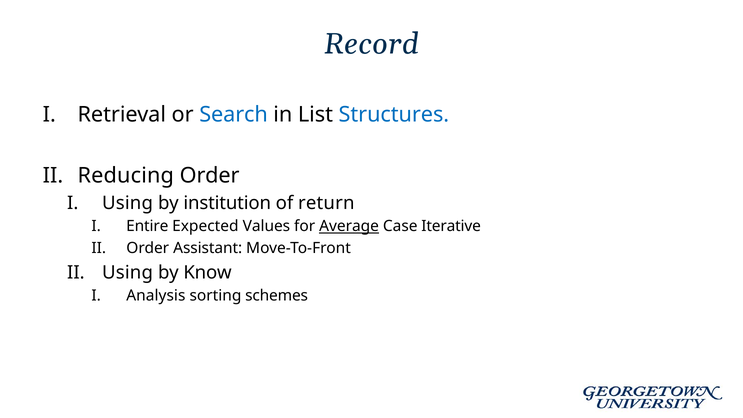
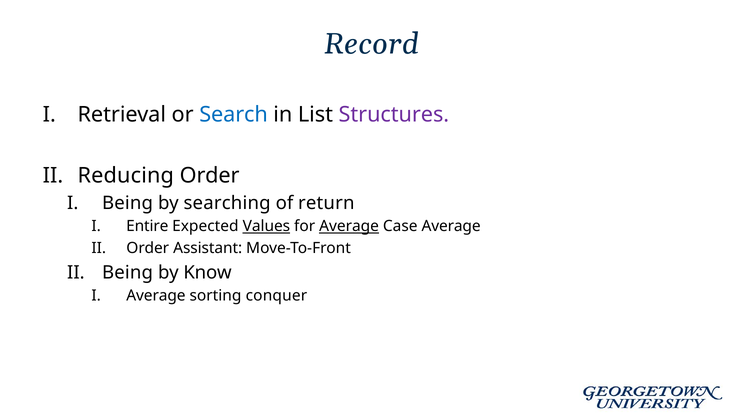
Structures colour: blue -> purple (394, 115)
Using: Using -> Being (128, 203)
institution: institution -> searching (227, 203)
Values underline: none -> present (266, 226)
Case Iterative: Iterative -> Average (451, 226)
Using: Using -> Being (128, 272)
Analysis: Analysis -> Average (156, 296)
schemes: schemes -> conquer (276, 296)
